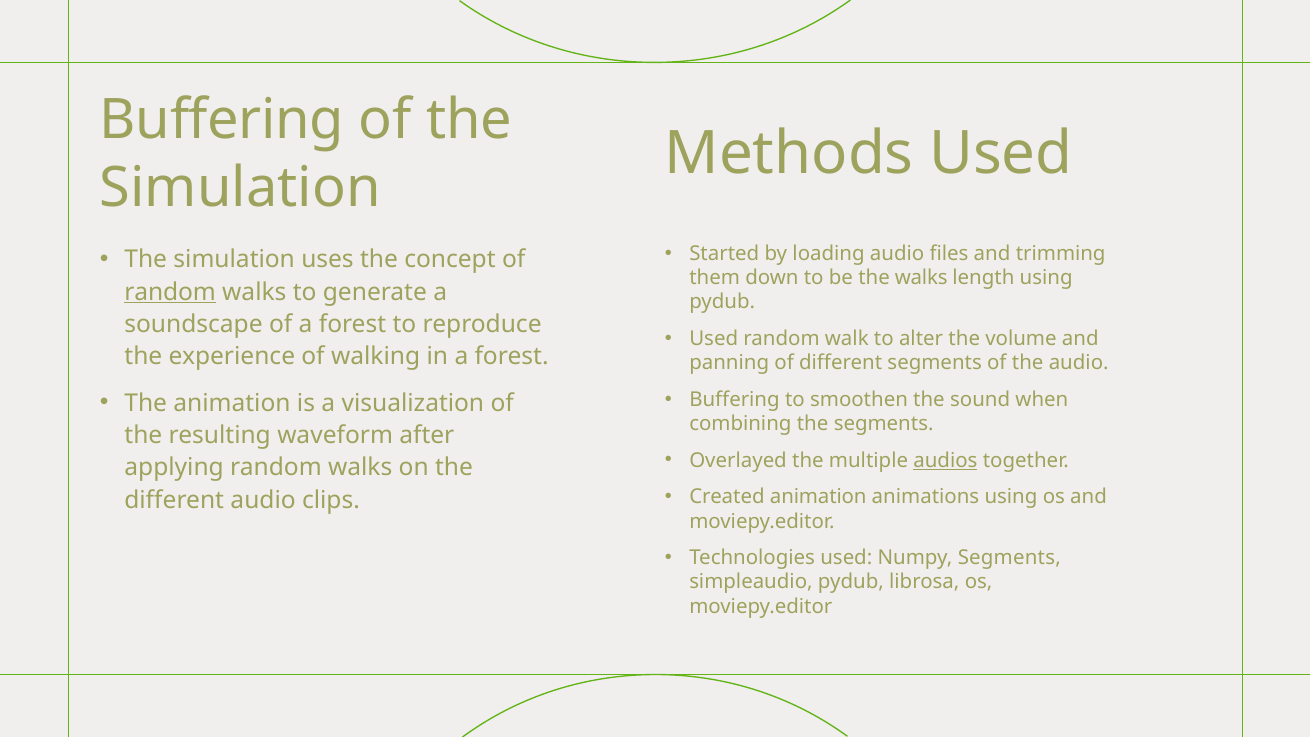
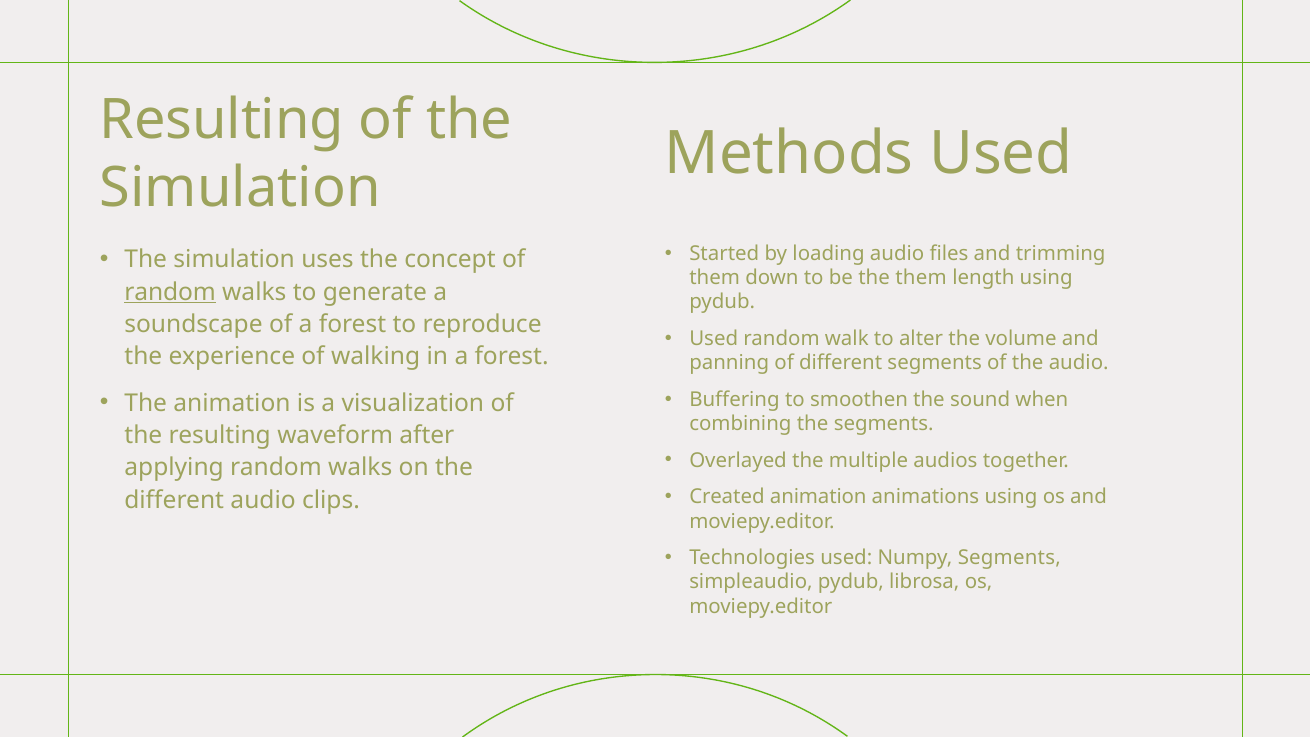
Buffering: Buffering -> Resulting (222, 120)
the walks: walks -> them (921, 278)
audios underline: present -> none (945, 460)
